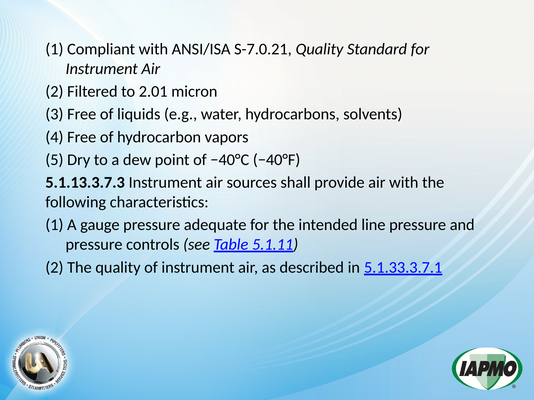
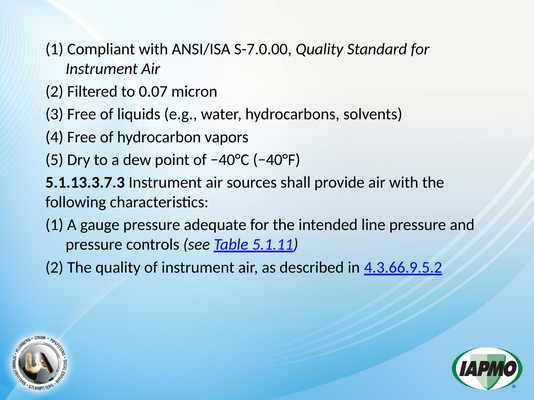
S-7.0.21: S-7.0.21 -> S-7.0.00 (263, 49)
2.01: 2.01 -> 0.07 (153, 92)
5.1.33.3.7.1: 5.1.33.3.7.1 -> 4.3.66.9.5.2 (403, 268)
